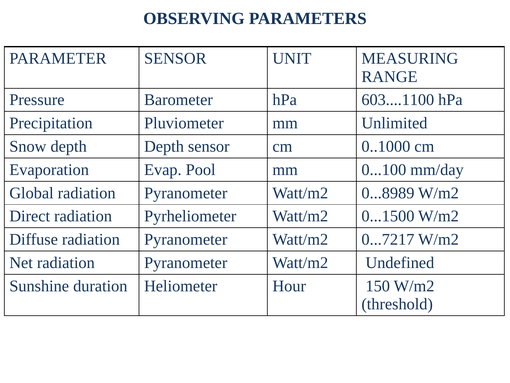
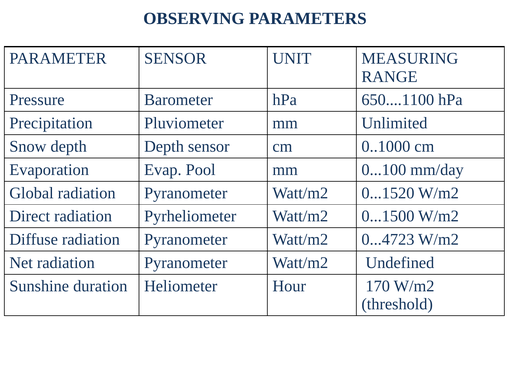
603....1100: 603....1100 -> 650....1100 (398, 100)
0...8989: 0...8989 -> 0...1520 (388, 193)
0...7217: 0...7217 -> 0...4723 (388, 239)
150: 150 -> 170 (378, 286)
